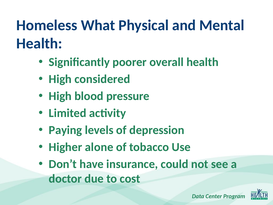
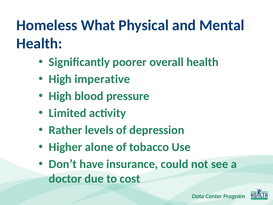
considered: considered -> imperative (102, 79)
Paying: Paying -> Rather (66, 130)
